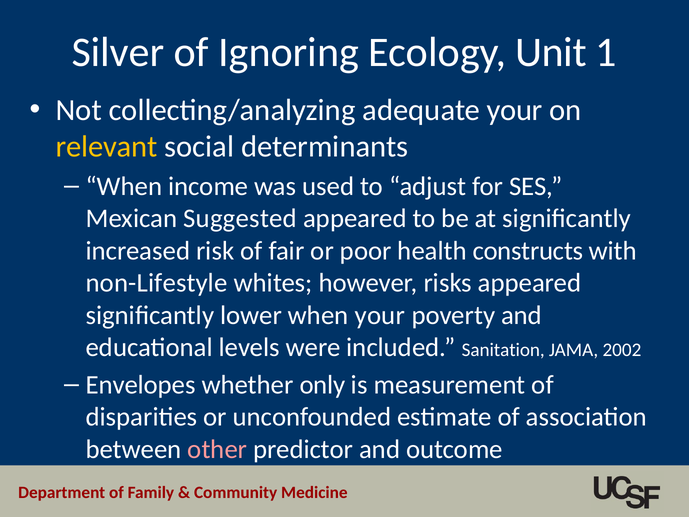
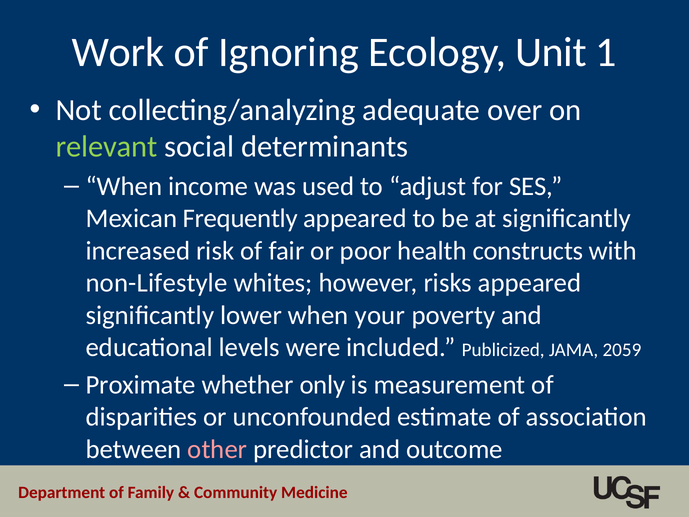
Silver: Silver -> Work (118, 52)
adequate your: your -> over (515, 110)
relevant colour: yellow -> light green (107, 147)
Suggested: Suggested -> Frequently (240, 219)
Sanitation: Sanitation -> Publicized (503, 350)
2002: 2002 -> 2059 (622, 350)
Envelopes: Envelopes -> Proximate (141, 385)
